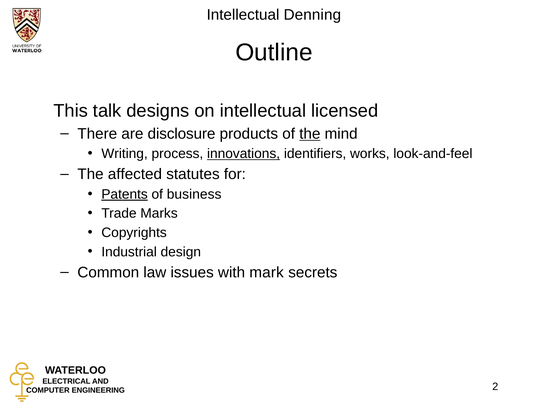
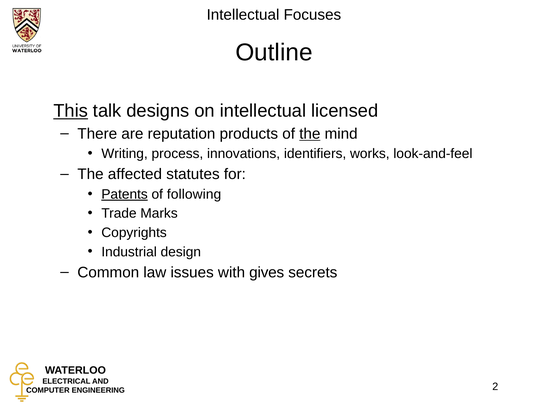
Denning: Denning -> Focuses (312, 15)
This underline: none -> present (71, 111)
disclosure: disclosure -> reputation (182, 134)
innovations underline: present -> none (244, 154)
business: business -> following (194, 194)
mark: mark -> gives (267, 272)
